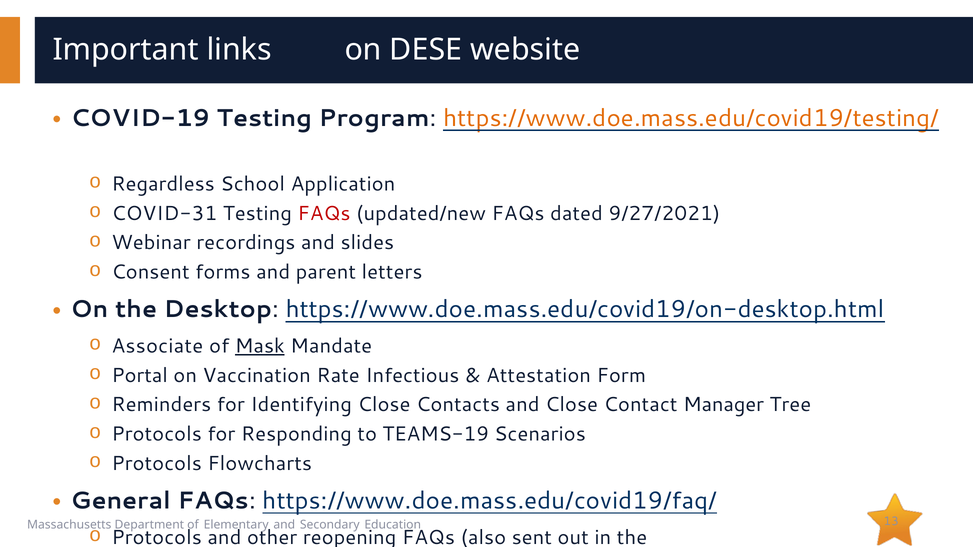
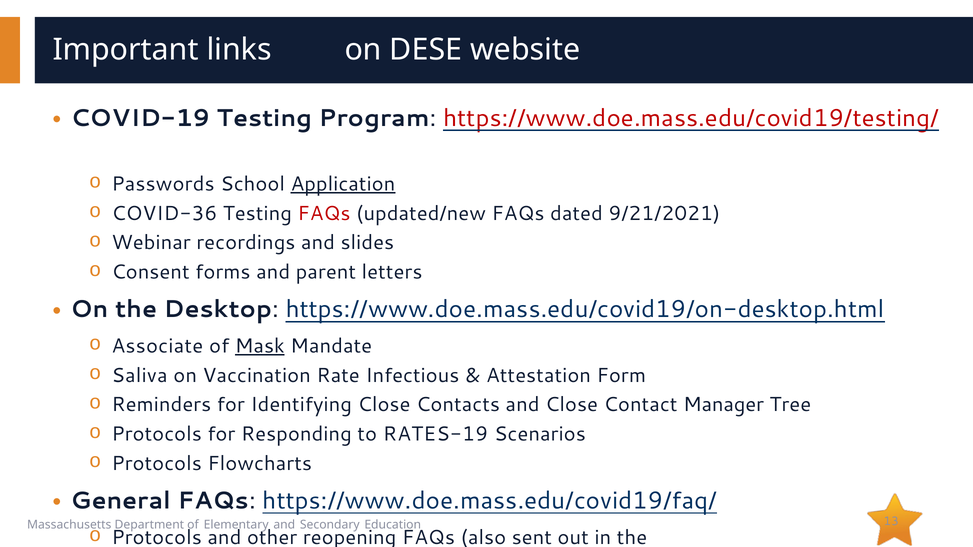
https://www.doe.mass.edu/covid19/testing/ colour: orange -> red (691, 118)
Regardless: Regardless -> Passwords (163, 184)
Application underline: none -> present (343, 184)
COVID-31: COVID-31 -> COVID-36 (164, 213)
9/27/2021: 9/27/2021 -> 9/21/2021 (664, 213)
Portal: Portal -> Saliva (139, 376)
TEAMS-19: TEAMS-19 -> RATES-19 (435, 434)
